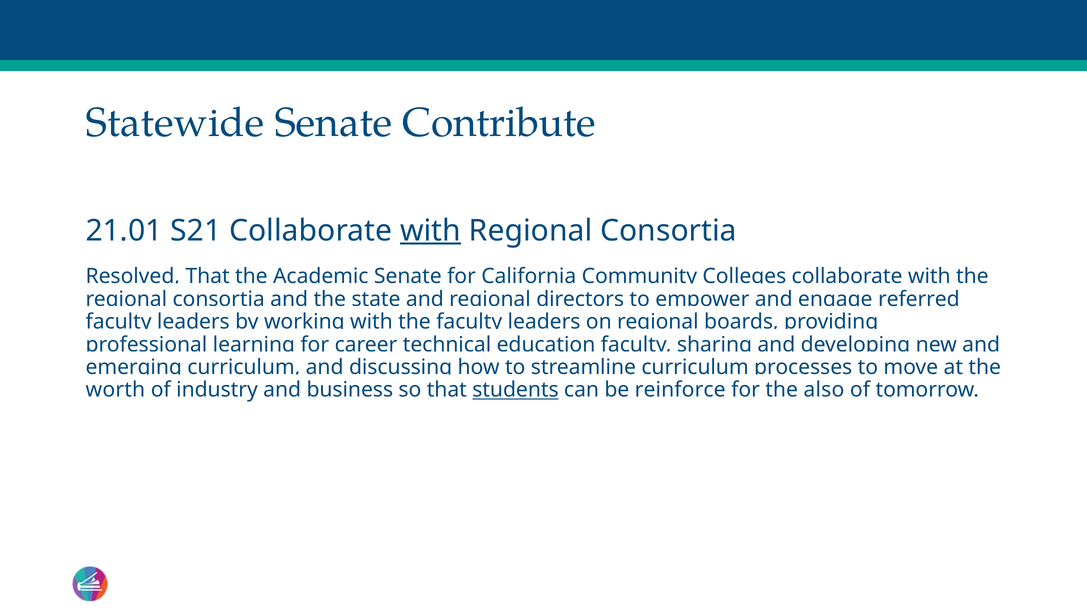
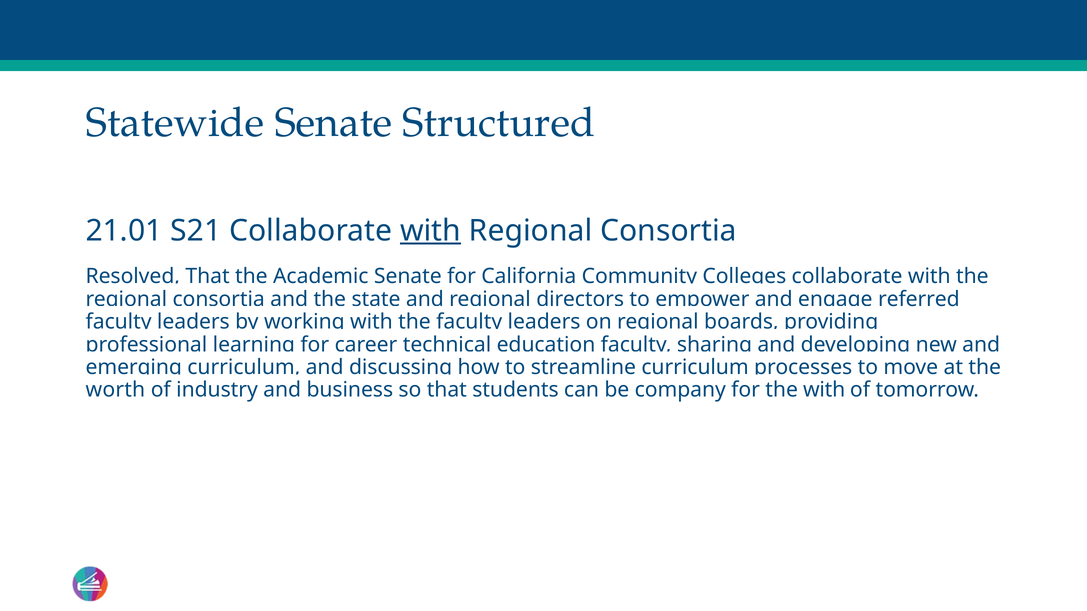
Contribute: Contribute -> Structured (499, 123)
students underline: present -> none (515, 390)
reinforce: reinforce -> company (680, 390)
the also: also -> with (824, 390)
